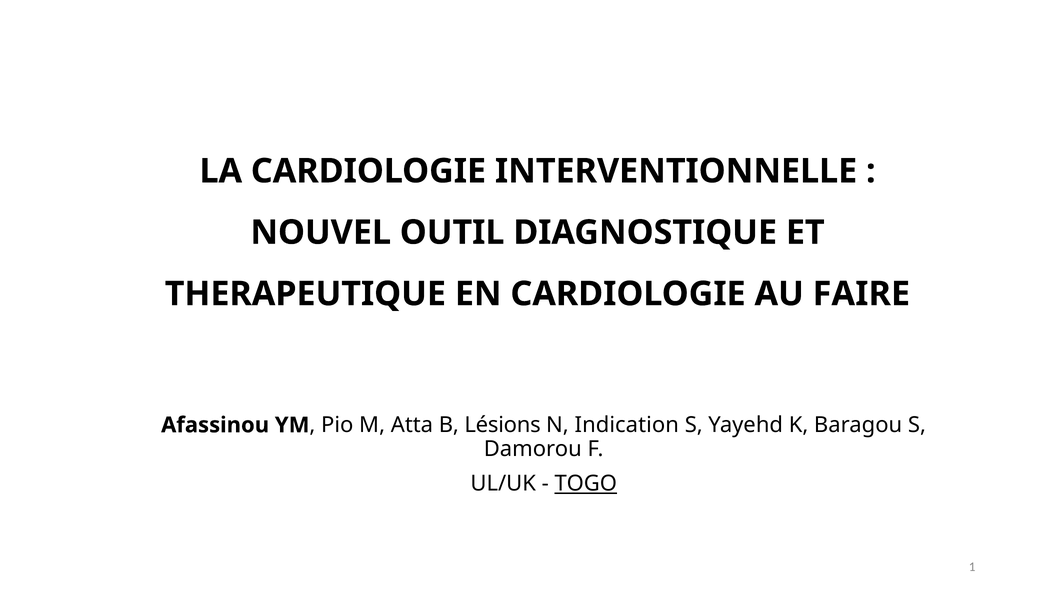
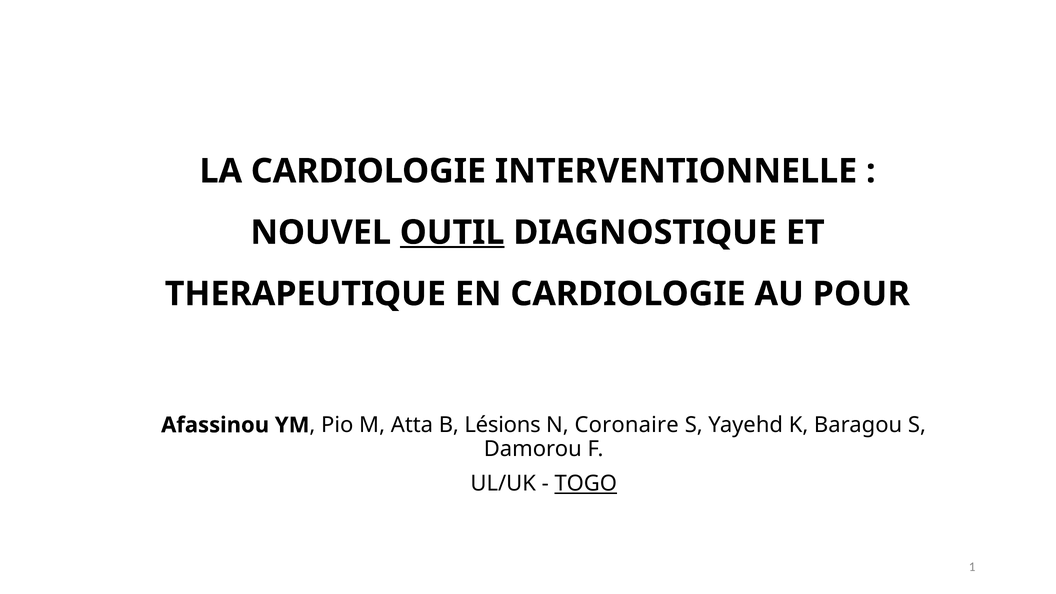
OUTIL underline: none -> present (452, 233)
FAIRE: FAIRE -> POUR (861, 294)
Indication: Indication -> Coronaire (627, 425)
